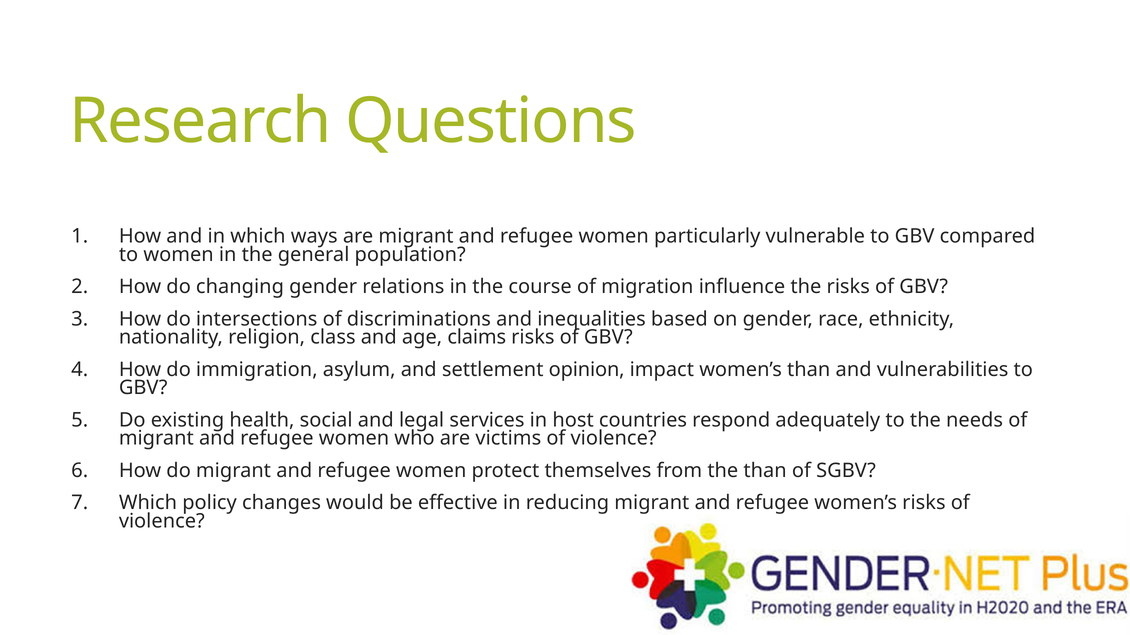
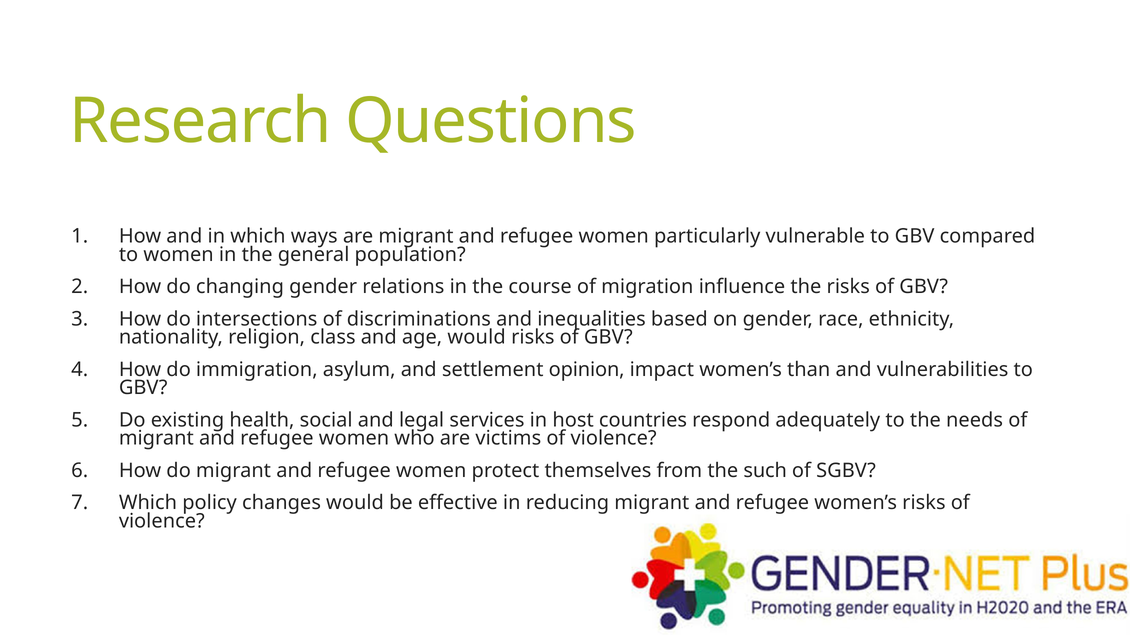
age claims: claims -> would (477, 338)
the than: than -> such (765, 471)
